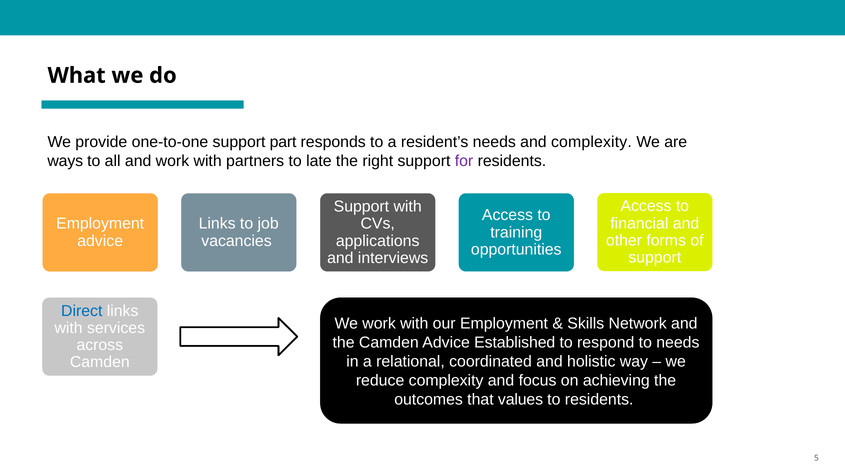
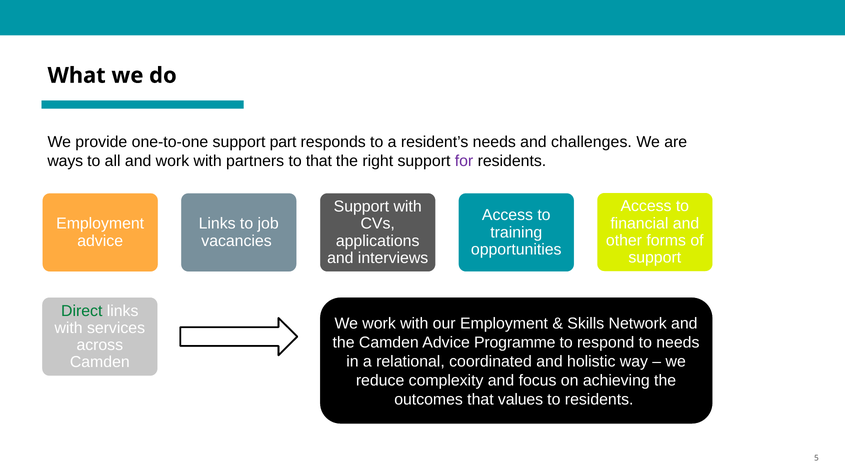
and complexity: complexity -> challenges (591, 142)
to late: late -> that (319, 161)
Direct colour: blue -> green (82, 311)
Established: Established -> Programme (515, 343)
